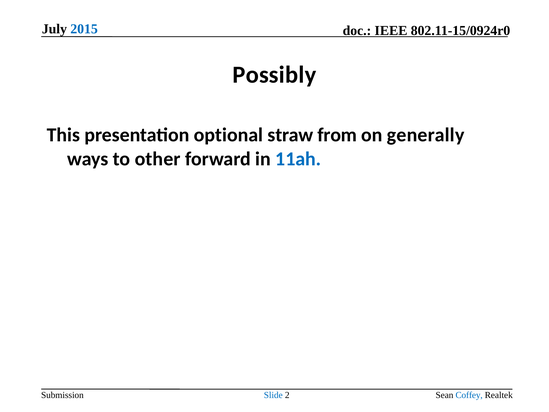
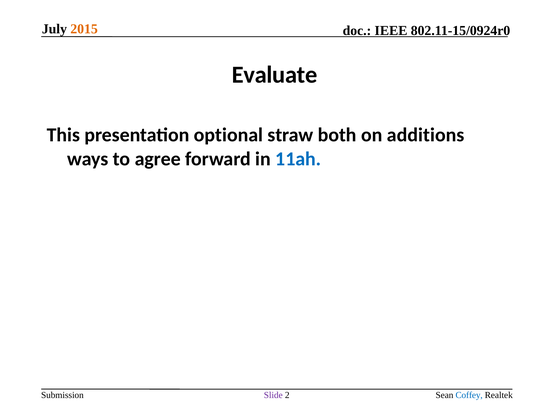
2015 colour: blue -> orange (84, 29)
Possibly: Possibly -> Evaluate (275, 75)
from: from -> both (337, 135)
generally: generally -> additions (426, 135)
other: other -> agree (158, 159)
Slide colour: blue -> purple (273, 395)
